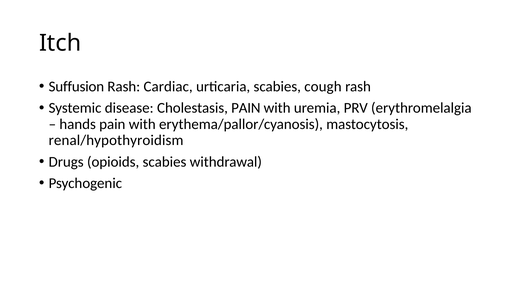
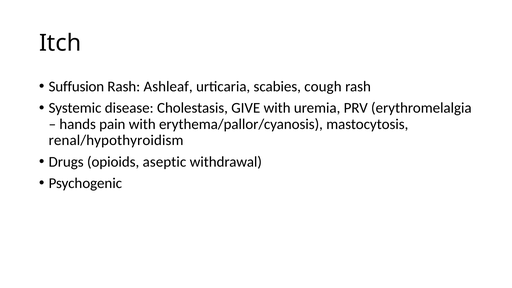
Cardiac: Cardiac -> Ashleaf (168, 87)
Cholestasis PAIN: PAIN -> GIVE (246, 108)
opioids scabies: scabies -> aseptic (164, 162)
